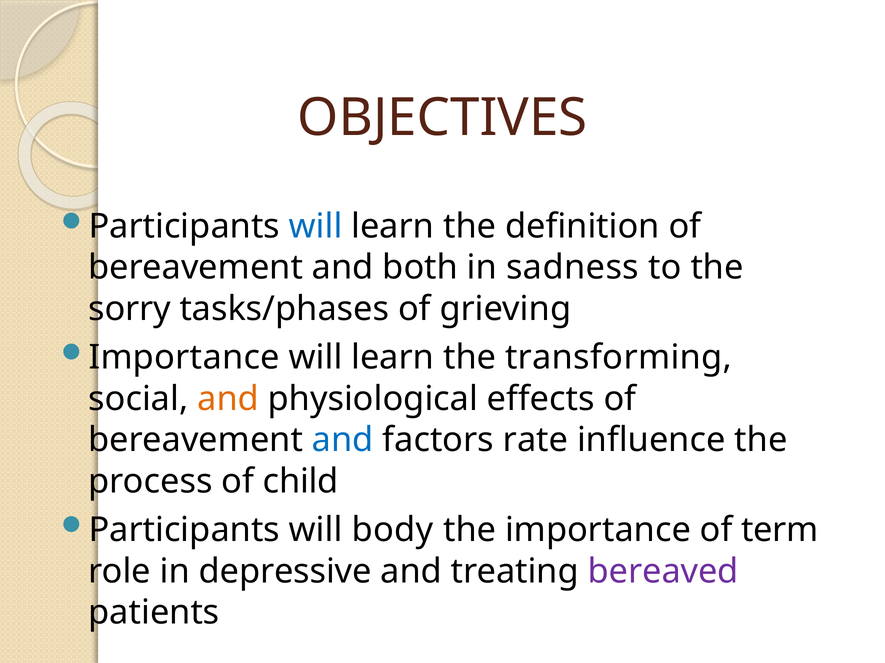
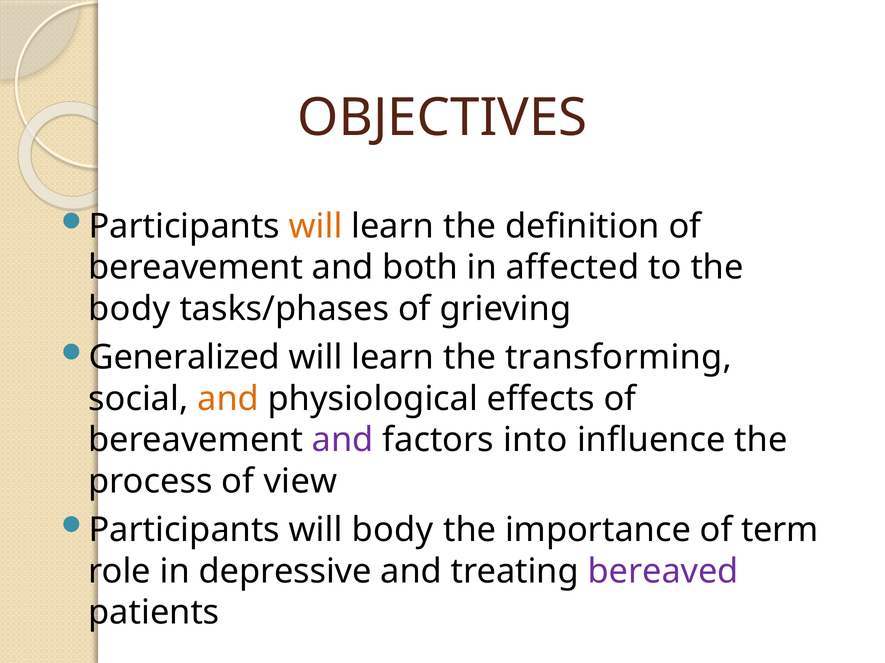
will colour: blue -> orange (316, 227)
sadness: sadness -> affected (573, 268)
sorry: sorry -> body (129, 309)
Importance: Importance -> Generalized (184, 358)
and colour: blue -> purple (343, 441)
rate: rate -> into (535, 441)
child: child -> view (300, 482)
